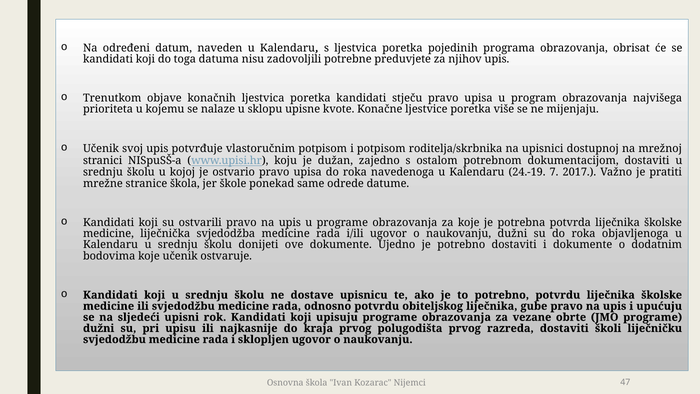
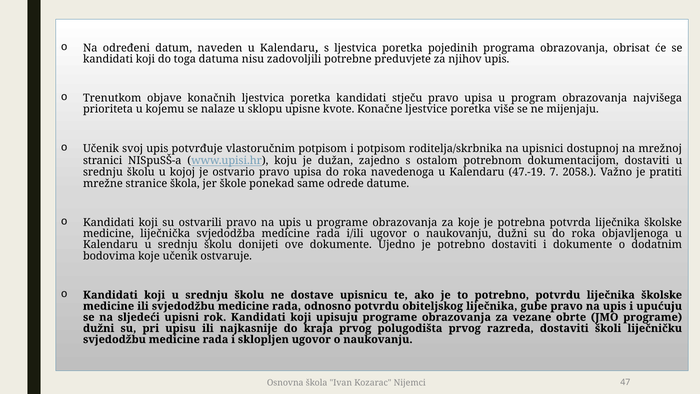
24.-19: 24.-19 -> 47.-19 (527, 172)
2017: 2017 -> 2058 (579, 172)
